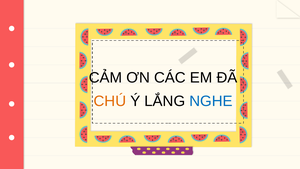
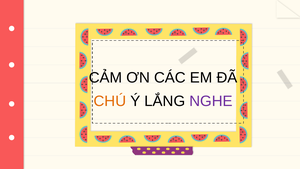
NGHE colour: blue -> purple (211, 101)
